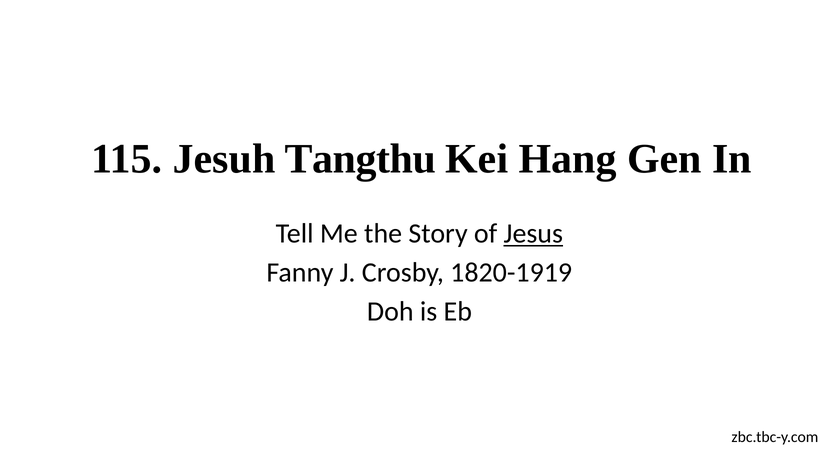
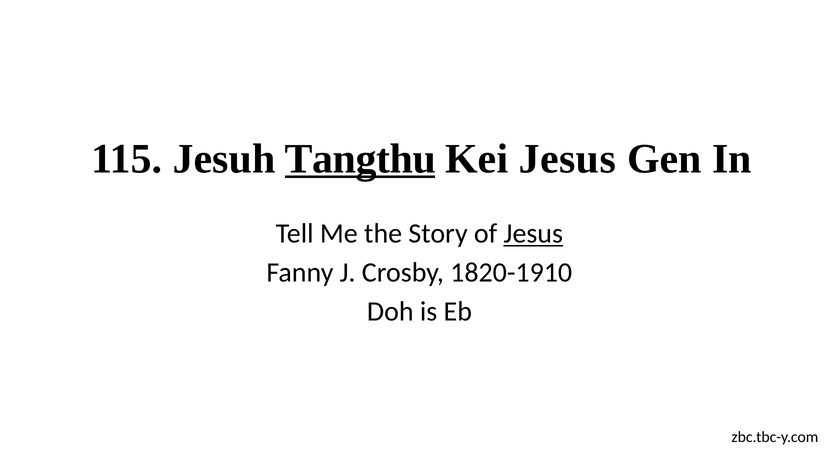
Tangthu underline: none -> present (360, 159)
Kei Hang: Hang -> Jesus (567, 159)
1820-1919: 1820-1919 -> 1820-1910 (511, 273)
